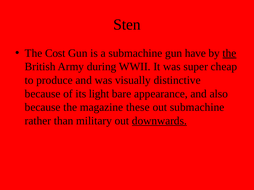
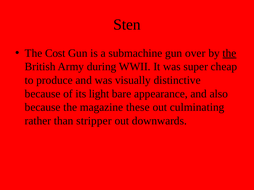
have: have -> over (195, 53)
out submachine: submachine -> culminating (197, 107)
military: military -> stripper (94, 121)
downwards underline: present -> none (159, 121)
